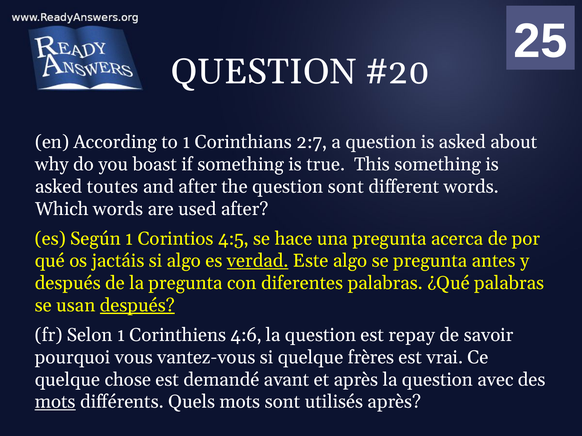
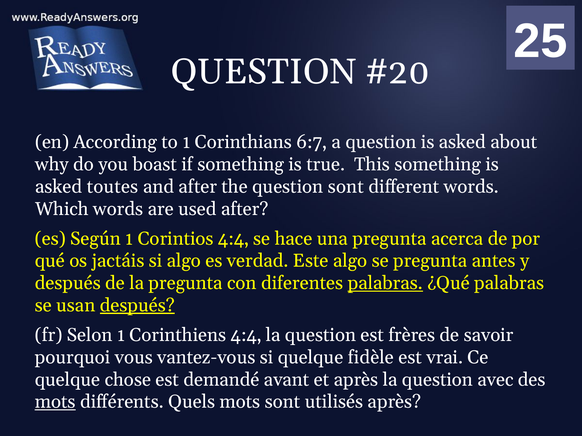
2:7: 2:7 -> 6:7 (312, 142)
Corintios 4:5: 4:5 -> 4:4 (234, 239)
verdad underline: present -> none (258, 261)
palabras underline: none -> present (385, 283)
Corinthiens 4:6: 4:6 -> 4:4 (246, 335)
repay: repay -> frères (412, 335)
frères: frères -> fidèle (371, 358)
